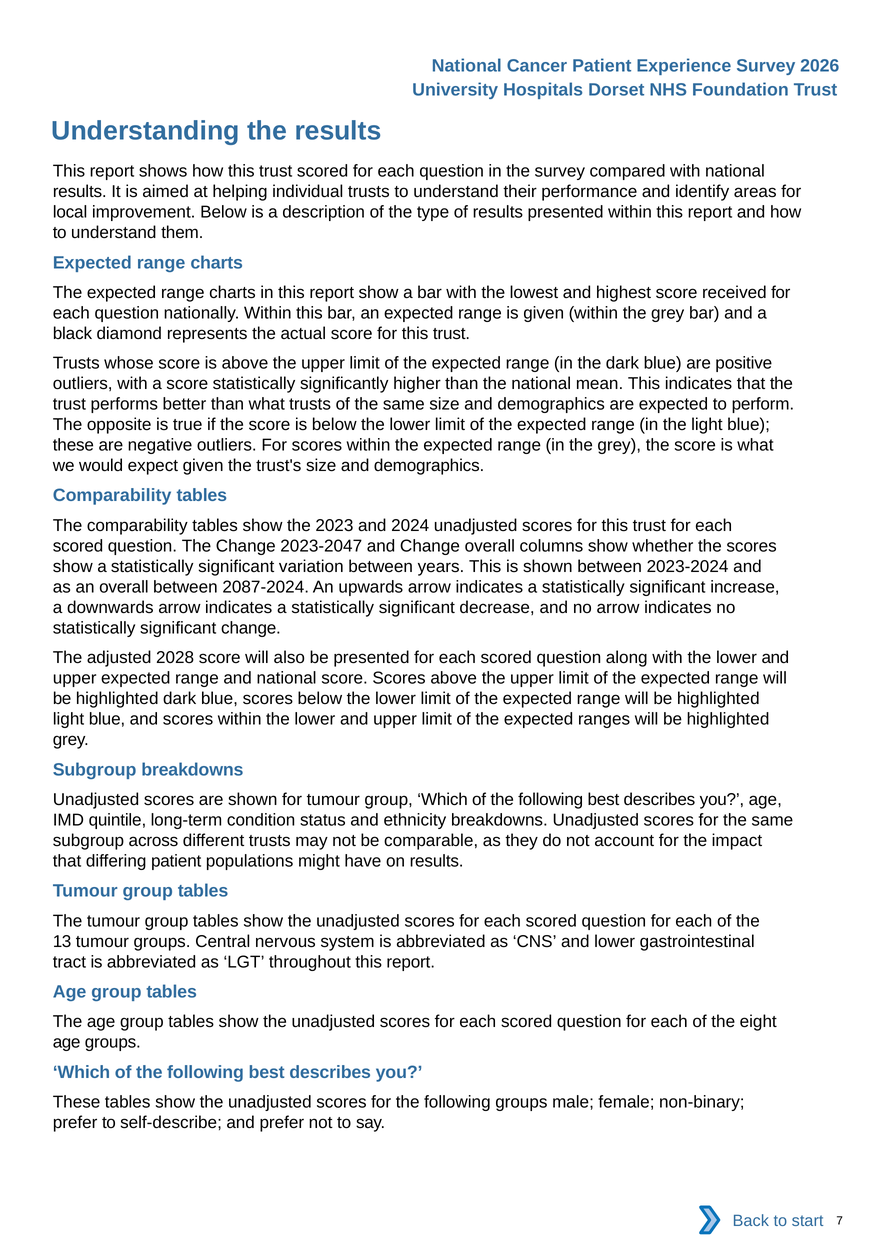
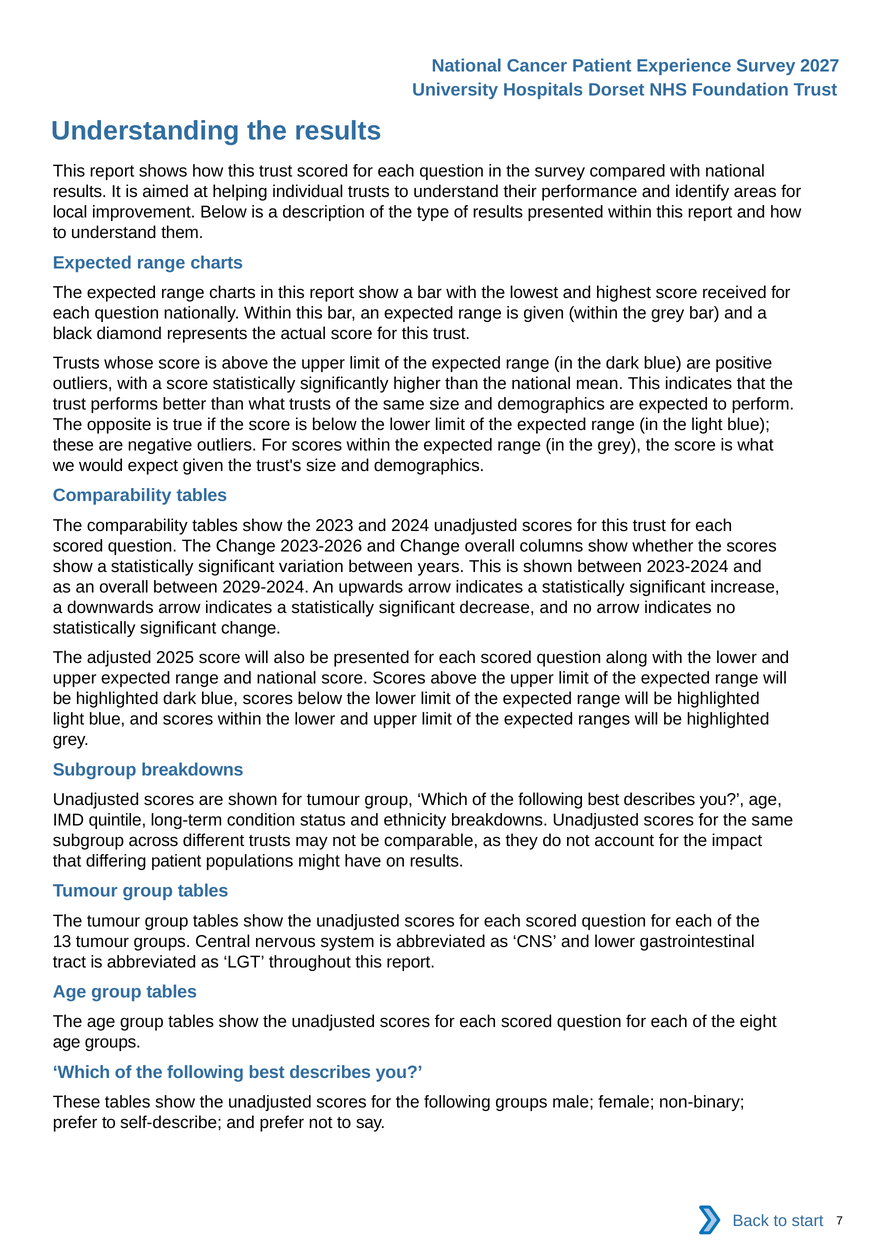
2026: 2026 -> 2027 (820, 66)
2023-2047: 2023-2047 -> 2023-2026 (321, 546)
2087-2024: 2087-2024 -> 2029-2024 (266, 587)
2028: 2028 -> 2025 (175, 657)
